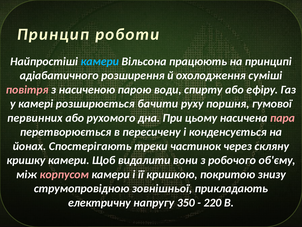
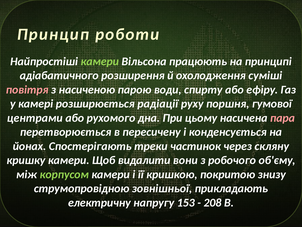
камери colour: light blue -> light green (100, 61)
бачити: бачити -> радіації (158, 104)
первинних: первинних -> центрами (35, 118)
корпусом colour: pink -> light green (64, 174)
350: 350 -> 153 (186, 202)
220: 220 -> 208 (213, 202)
